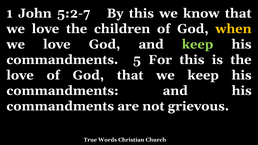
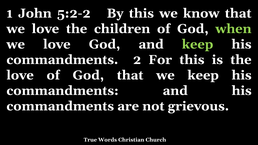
5:2-7: 5:2-7 -> 5:2-2 (74, 13)
when colour: yellow -> light green (233, 29)
5: 5 -> 2 (137, 60)
